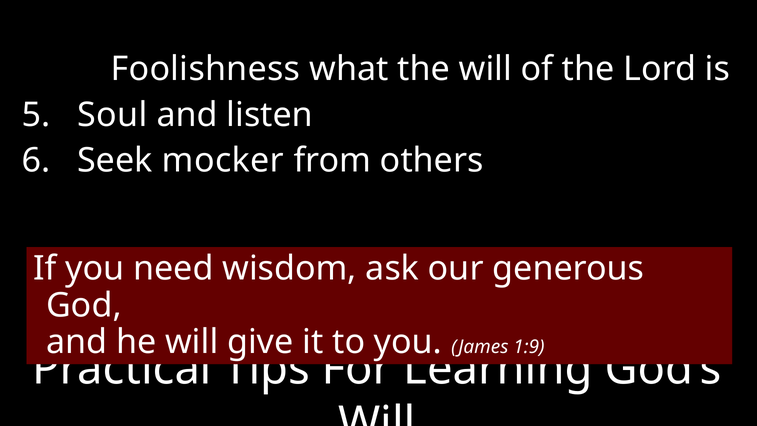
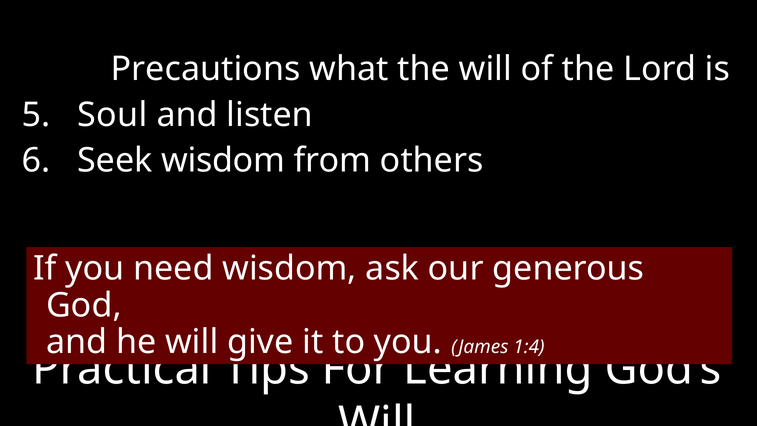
Foolishness: Foolishness -> Precautions (206, 69)
Seek mocker: mocker -> wisdom (223, 160)
1:9: 1:9 -> 1:4 (529, 347)
